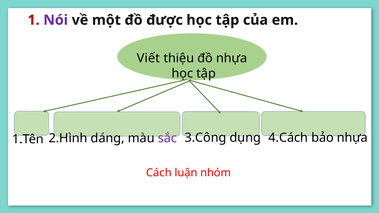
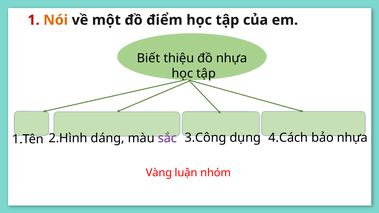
Nói colour: purple -> orange (56, 20)
được: được -> điểm (164, 20)
Viết: Viết -> Biết (148, 58)
Cách: Cách -> Vàng (159, 173)
